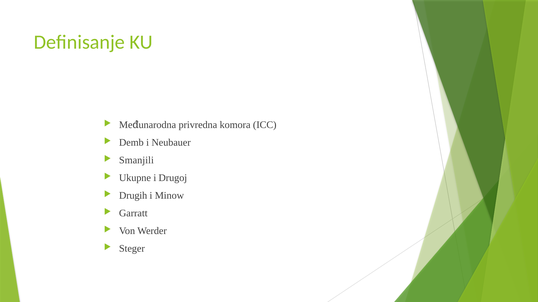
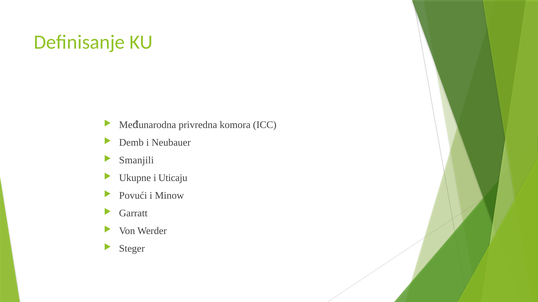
Drugoj: Drugoj -> Uticaju (173, 178)
Drugih: Drugih -> Povući (133, 196)
